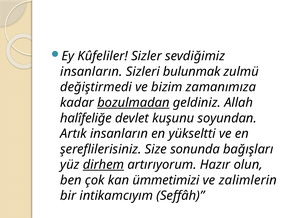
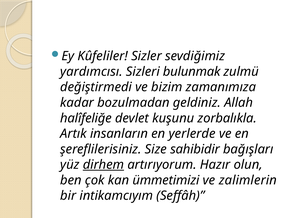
insanların: insanların -> yardımcısı (91, 72)
bozulmadan underline: present -> none (133, 103)
soyundan: soyundan -> zorbalıkla (227, 118)
yükseltti: yükseltti -> yerlerde (192, 134)
sonunda: sonunda -> sahibidir (195, 149)
